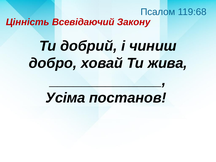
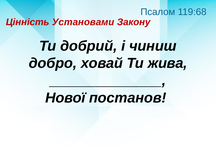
Всевідаючий: Всевідаючий -> Установами (83, 22)
Усіма: Усіма -> Нової (65, 98)
